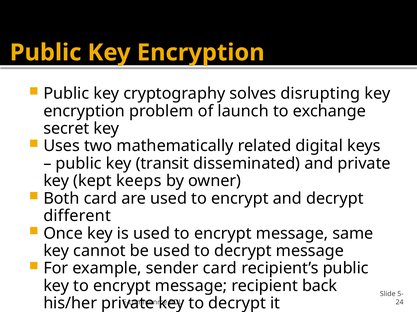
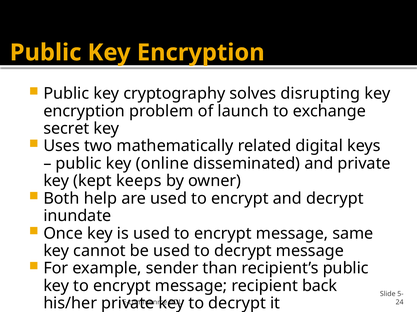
transit: transit -> online (162, 164)
Both card: card -> help (100, 199)
different: different -> inundate (77, 216)
sender card: card -> than (220, 269)
